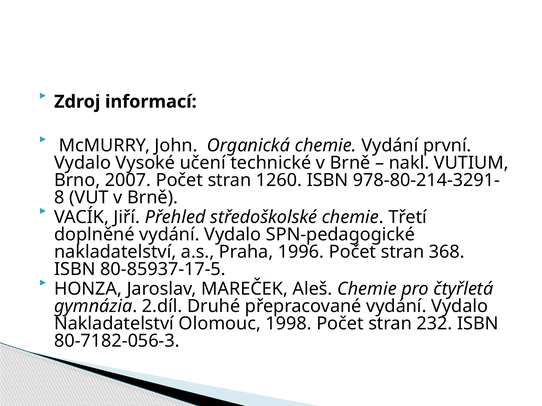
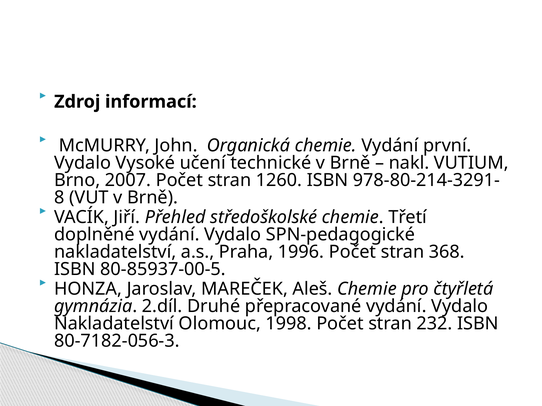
80-85937-17-5: 80-85937-17-5 -> 80-85937-00-5 (163, 269)
